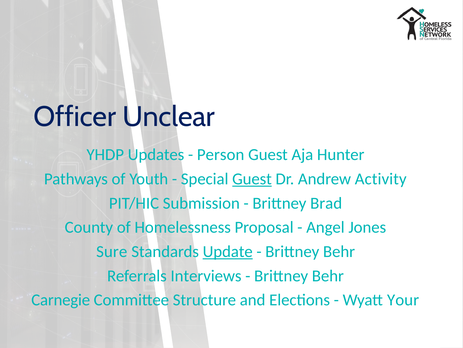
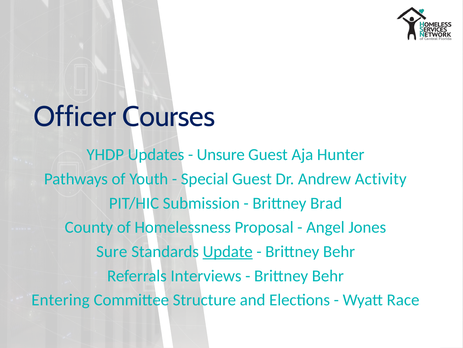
Unclear: Unclear -> Courses (169, 117)
Person: Person -> Unsure (221, 154)
Guest underline: present -> none (252, 179)
Carnegie: Carnegie -> Entering (61, 299)
Your: Your -> Race (403, 299)
